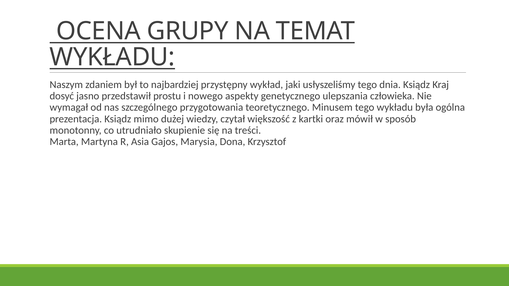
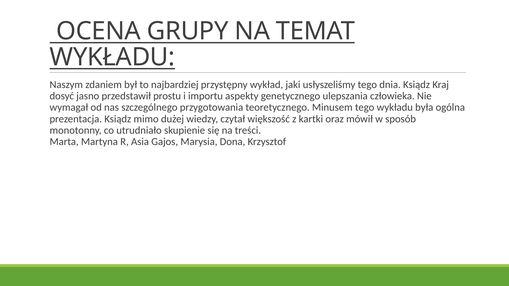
nowego: nowego -> importu (206, 96)
